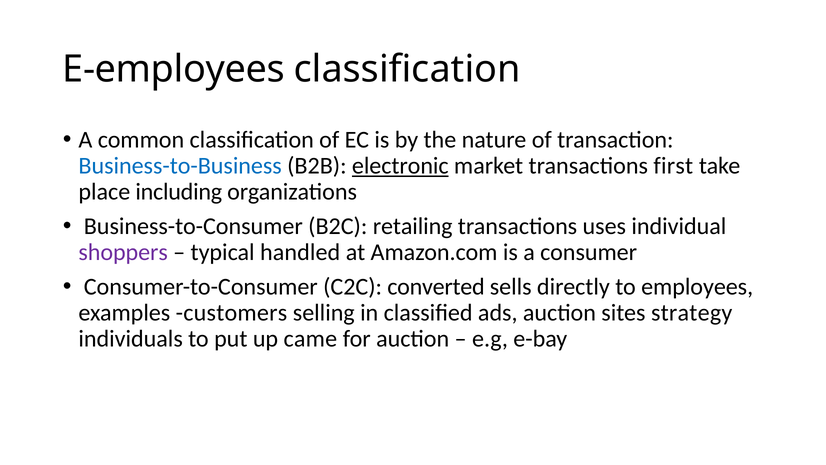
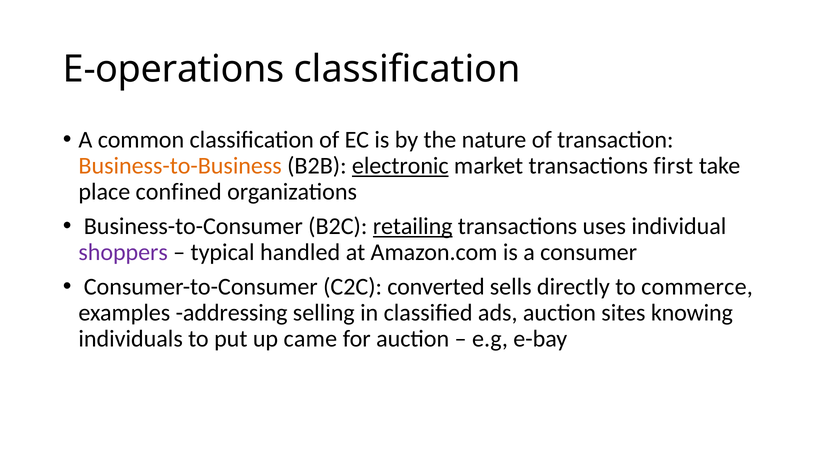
E-employees: E-employees -> E-operations (174, 69)
Business-to-Business colour: blue -> orange (180, 166)
including: including -> confined (179, 192)
retailing underline: none -> present (413, 226)
employees: employees -> commerce (697, 287)
customers: customers -> addressing (232, 313)
strategy: strategy -> knowing (692, 313)
